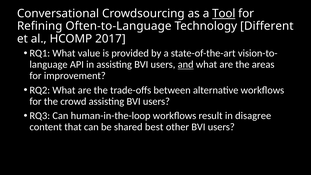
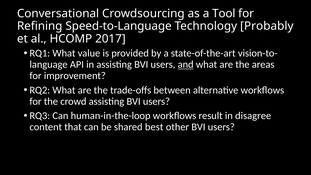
Tool underline: present -> none (224, 14)
Often-to-Language: Often-to-Language -> Speed-to-Language (119, 26)
Different: Different -> Probably (267, 26)
